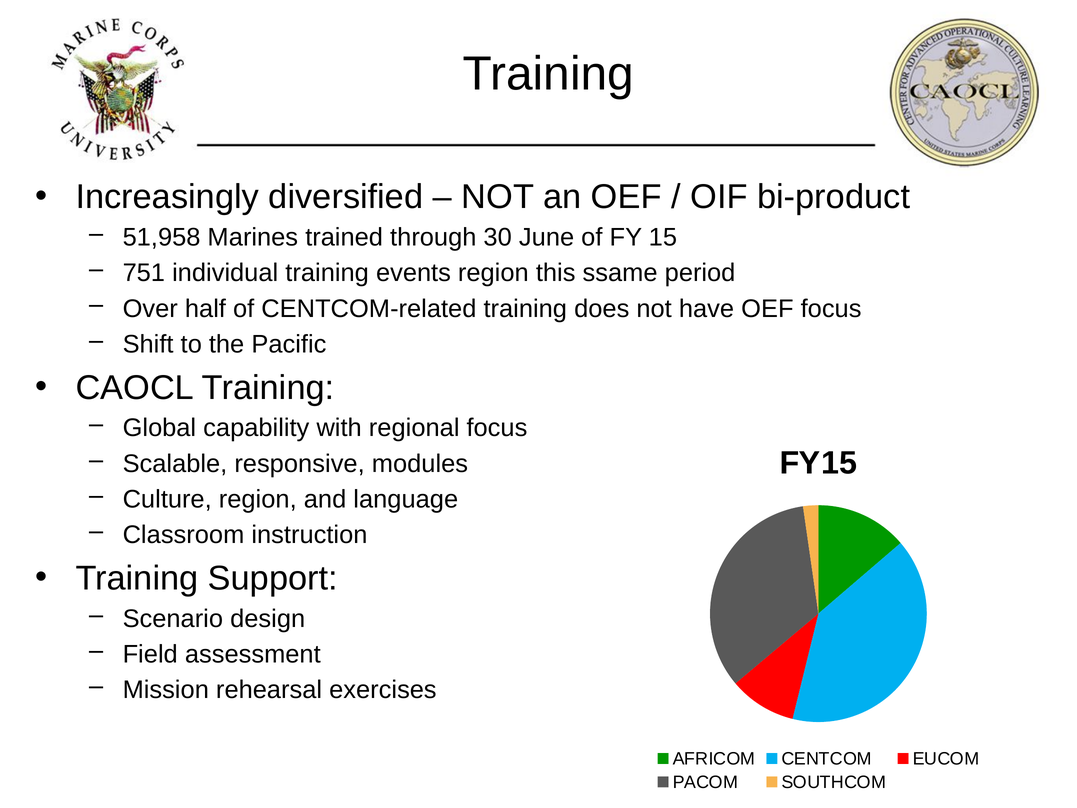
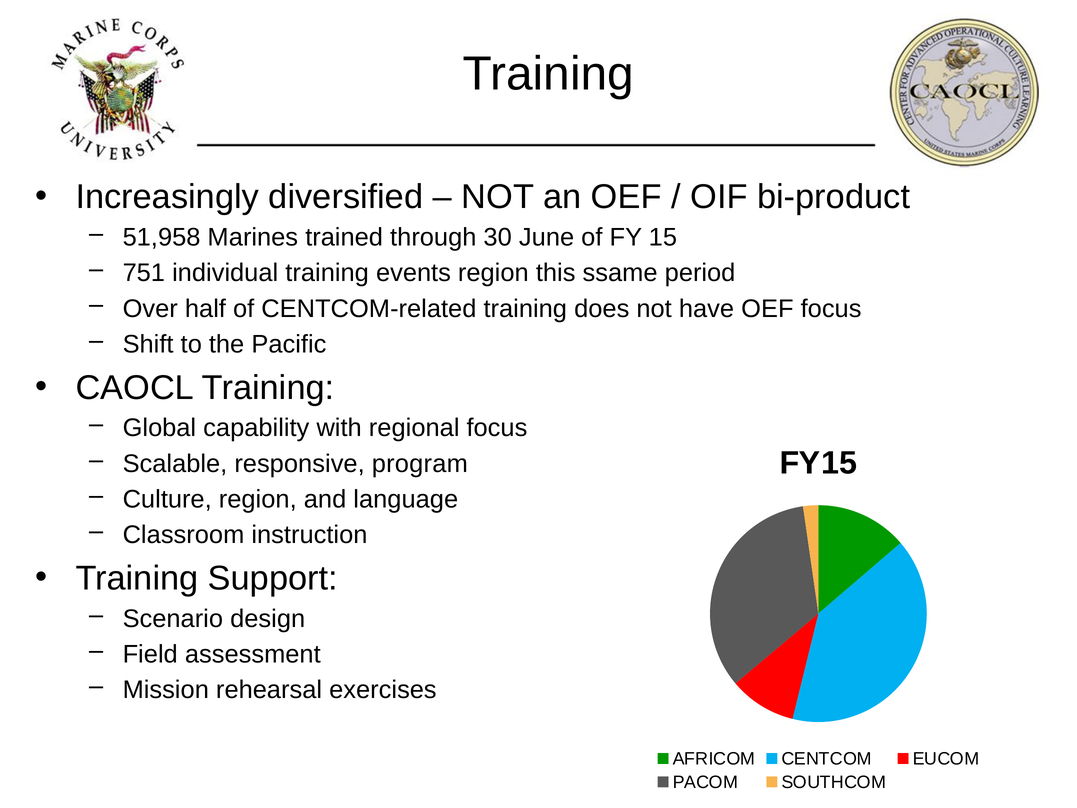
modules: modules -> program (420, 464)
